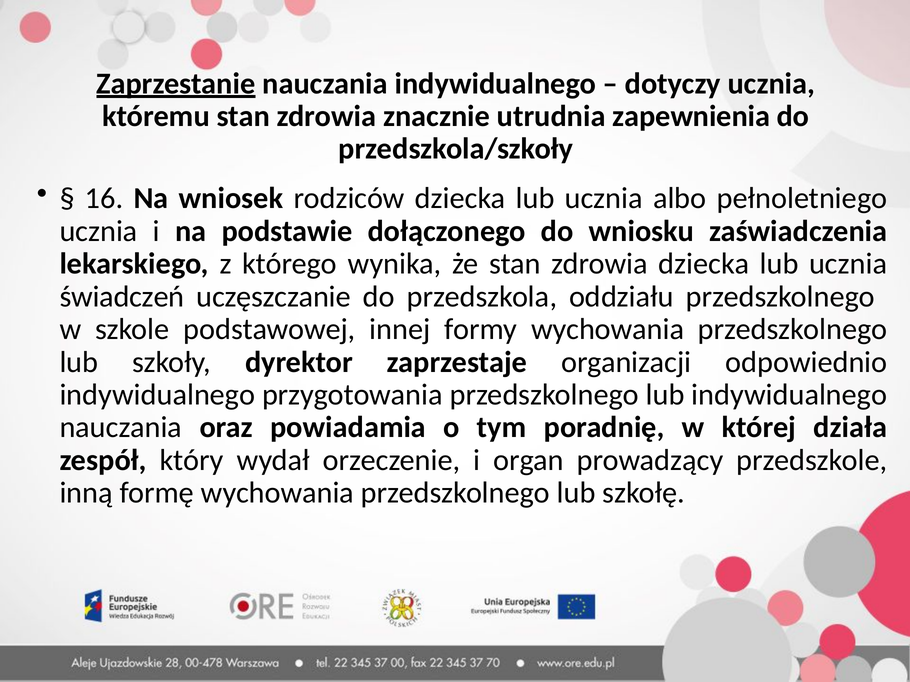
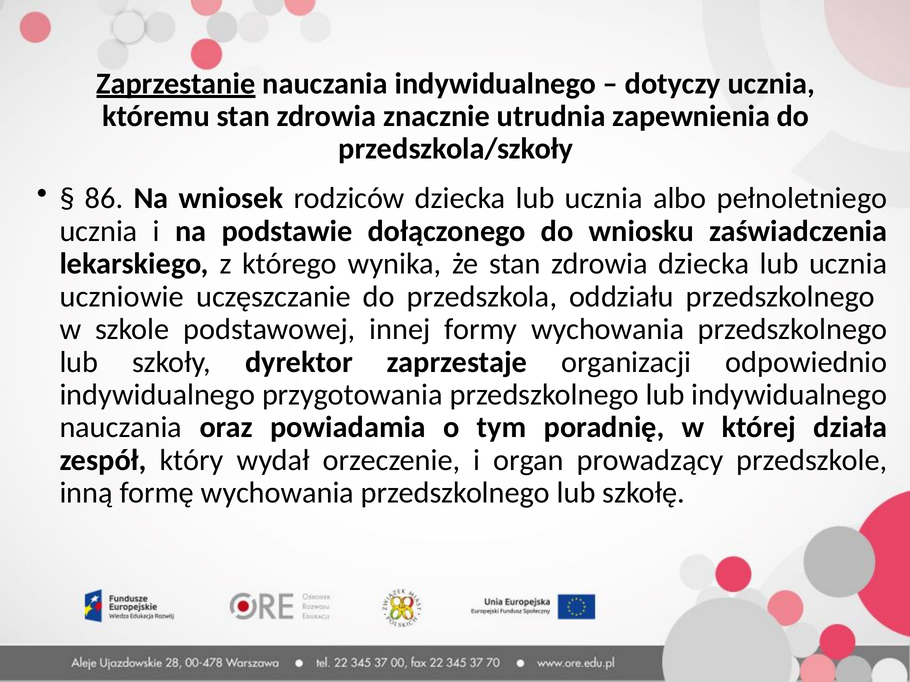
16: 16 -> 86 (104, 199)
świadczeń: świadczeń -> uczniowie (122, 297)
